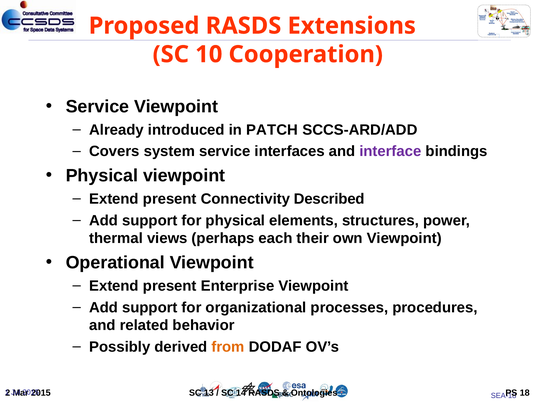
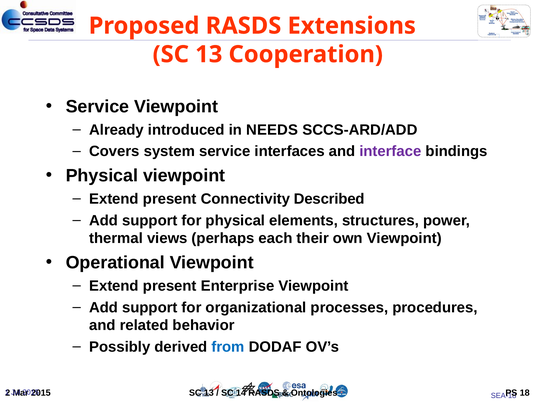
10: 10 -> 13 (209, 54)
PATCH: PATCH -> NEEDS (272, 130)
from colour: orange -> blue (228, 346)
